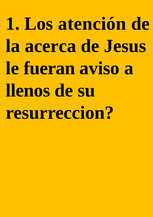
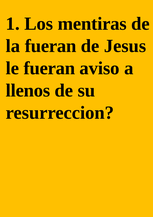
atención: atención -> mentiras (92, 24)
la acerca: acerca -> fueran (51, 46)
